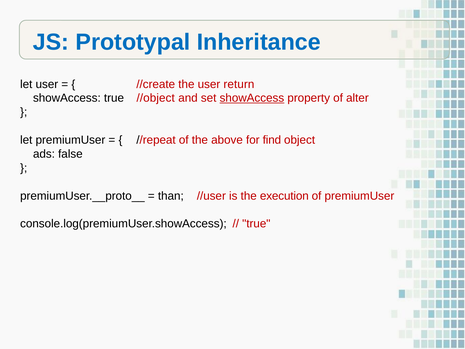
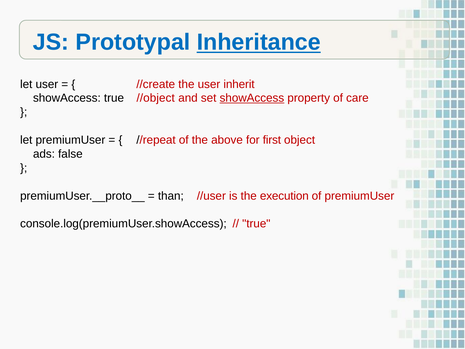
Inheritance underline: none -> present (259, 42)
return: return -> inherit (239, 84)
alter: alter -> care (357, 98)
find: find -> first (272, 140)
